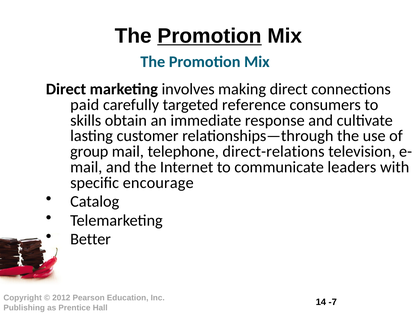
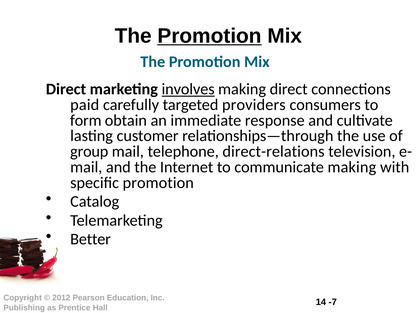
involves underline: none -> present (188, 89)
reference: reference -> providers (254, 105)
skills: skills -> form (86, 120)
communicate leaders: leaders -> making (352, 167)
specific encourage: encourage -> promotion (158, 183)
